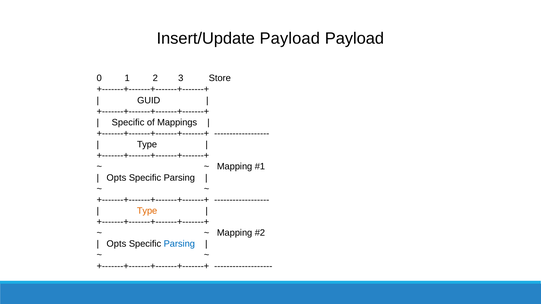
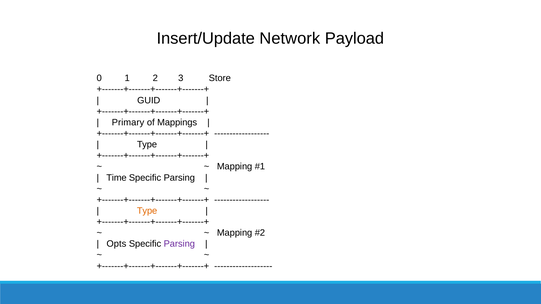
Insert/Update Payload: Payload -> Network (290, 39)
Specific: Specific -> Primary (128, 123)
Opts: Opts -> Time (116, 178)
Parsing colour: blue -> purple (179, 244)
